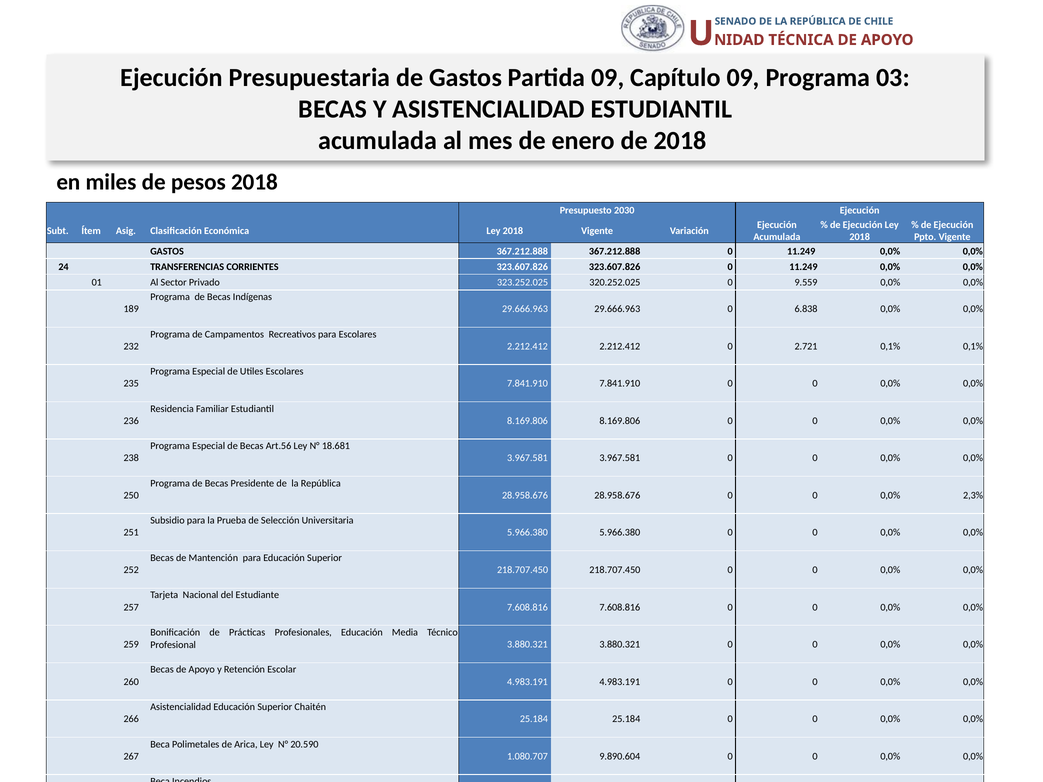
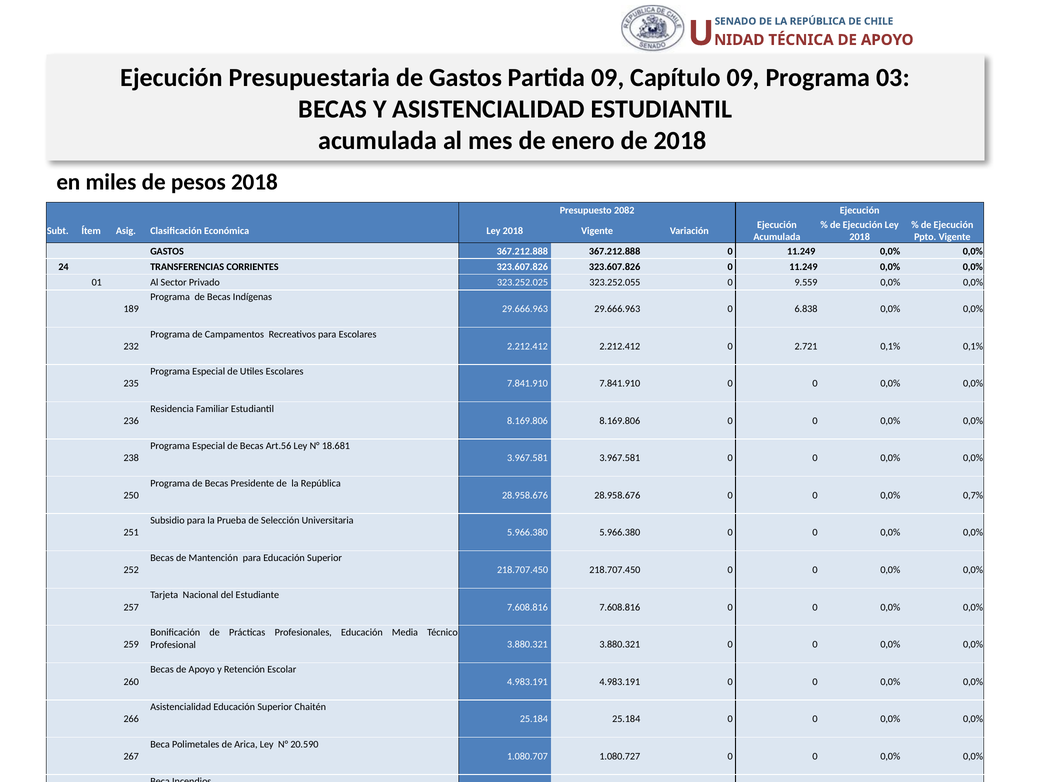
2030: 2030 -> 2082 (624, 210)
320.252.025: 320.252.025 -> 323.252.055 (615, 283)
2,3%: 2,3% -> 0,7% (973, 496)
9.890.604: 9.890.604 -> 1.080.727 (620, 757)
